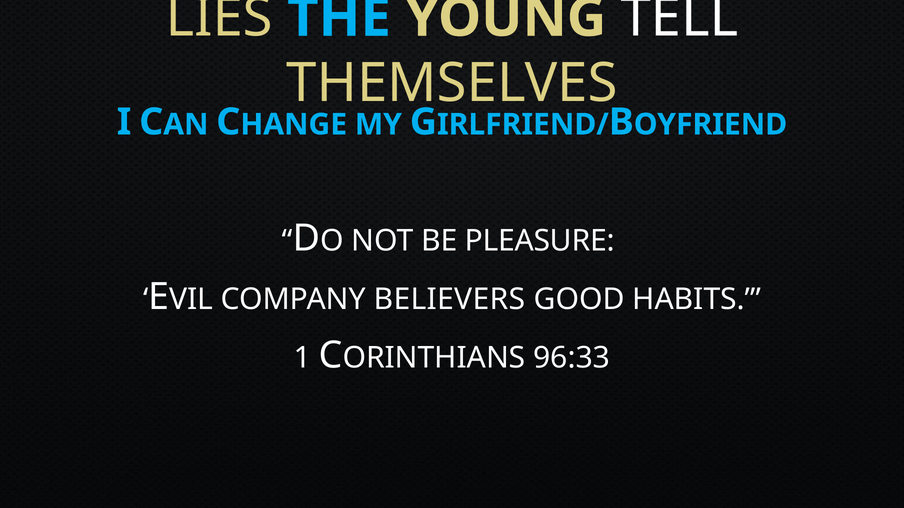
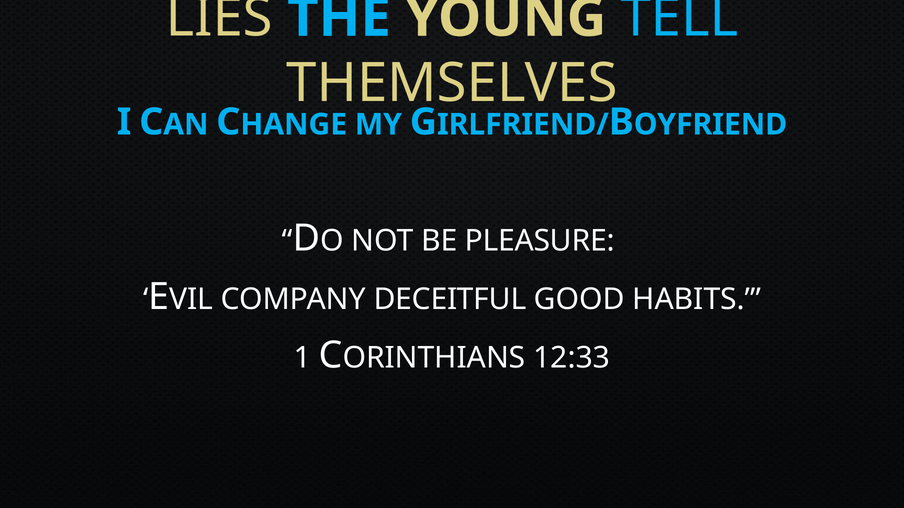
TELL colour: white -> light blue (680, 18)
BELIEVERS: BELIEVERS -> DECEITFUL (450, 300)
96:33: 96:33 -> 12:33 (572, 358)
